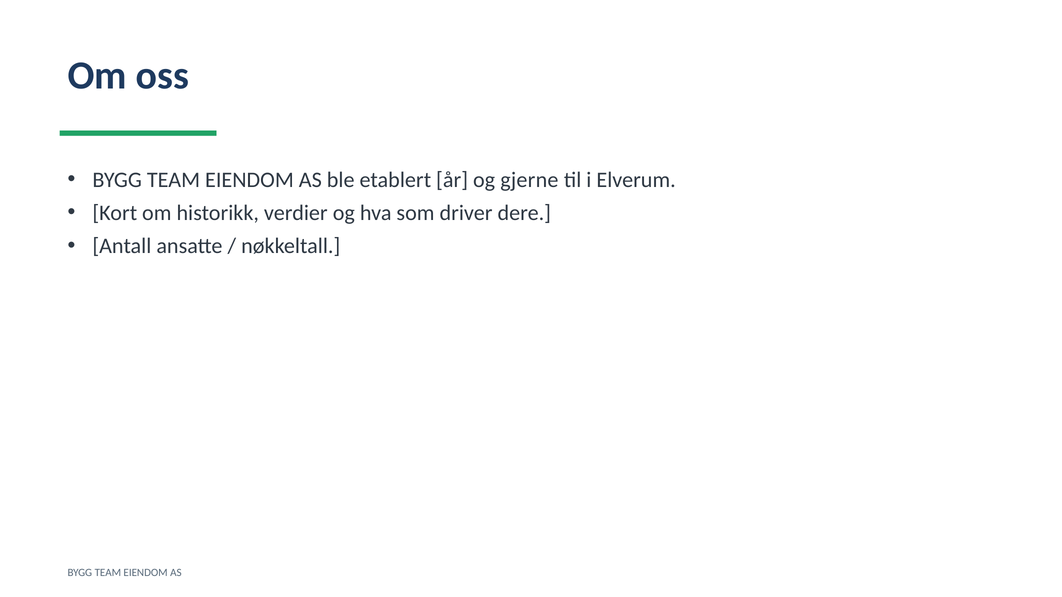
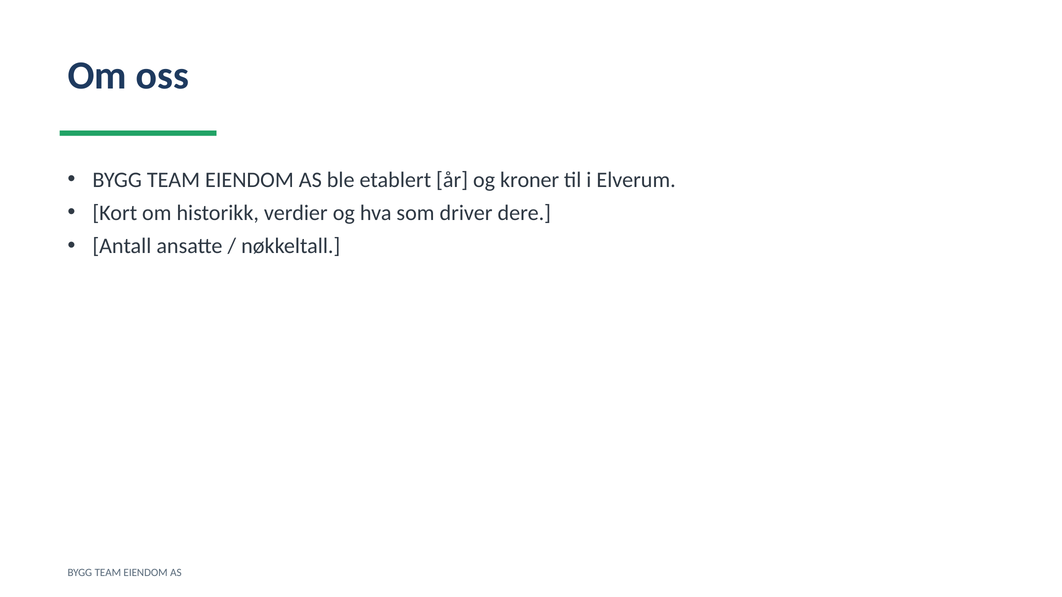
gjerne: gjerne -> kroner (530, 180)
